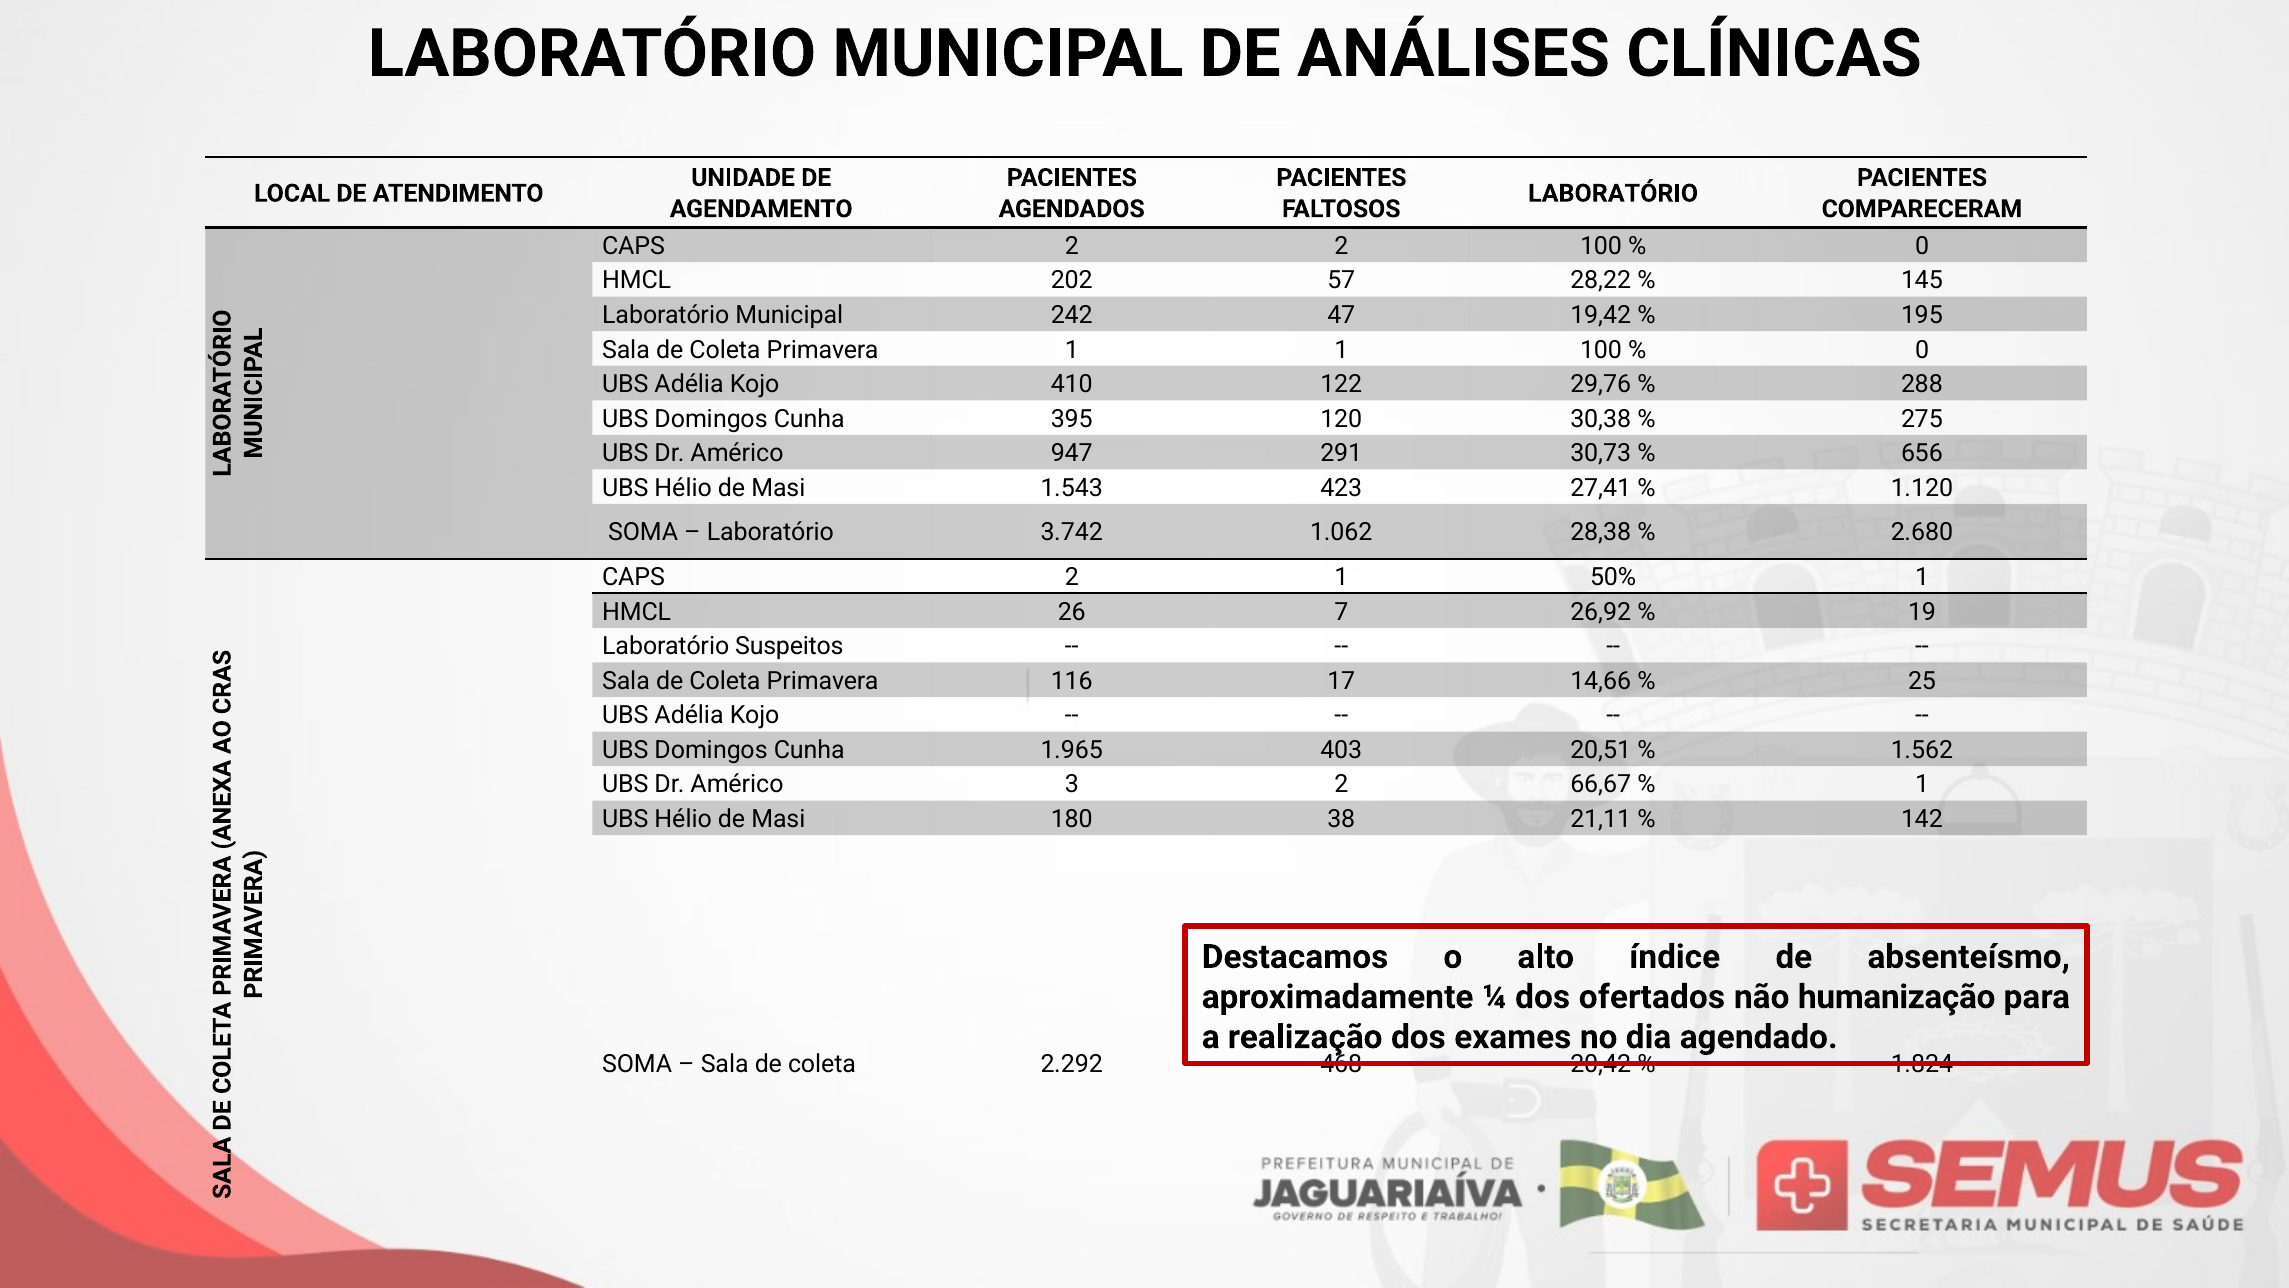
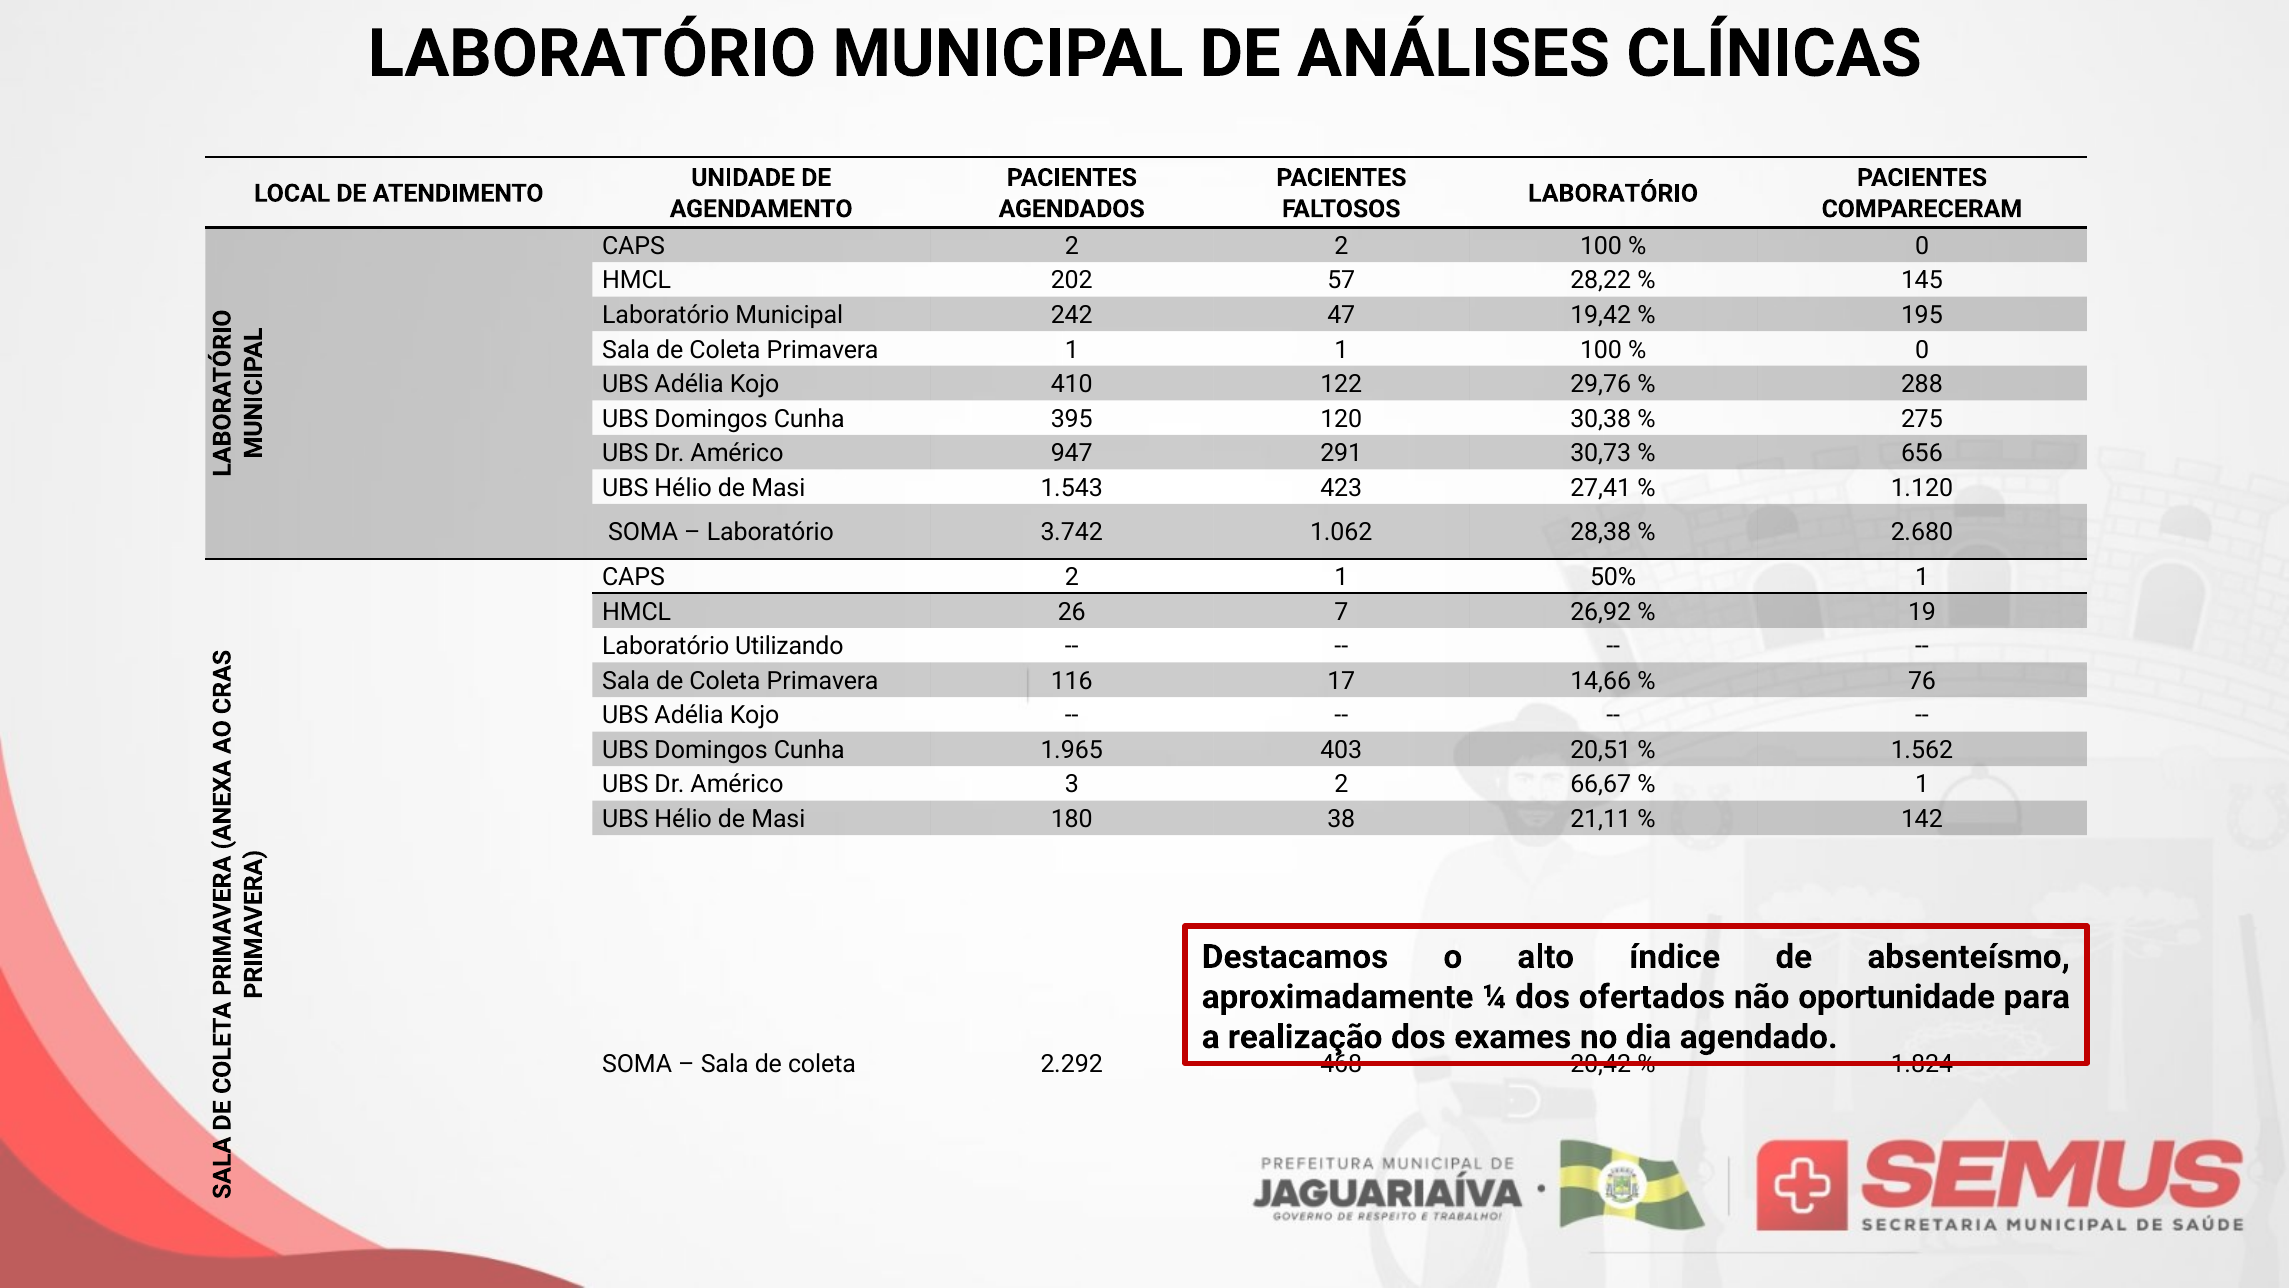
Suspeitos: Suspeitos -> Utilizando (789, 646)
25: 25 -> 76 (1922, 681)
humanização: humanização -> oportunidade (1897, 997)
